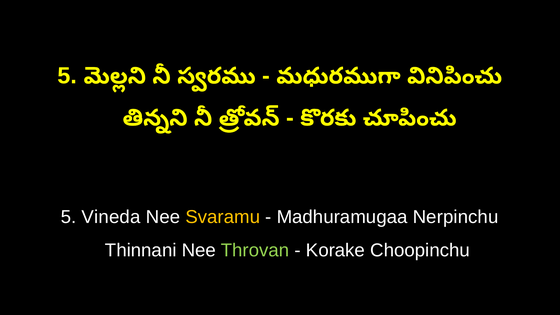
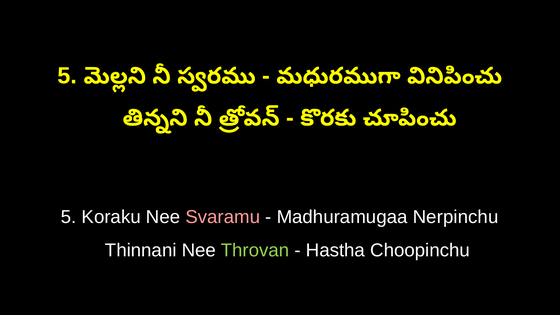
Vineda: Vineda -> Koraku (111, 217)
Svaramu colour: yellow -> pink (223, 217)
Korake: Korake -> Hastha (335, 250)
